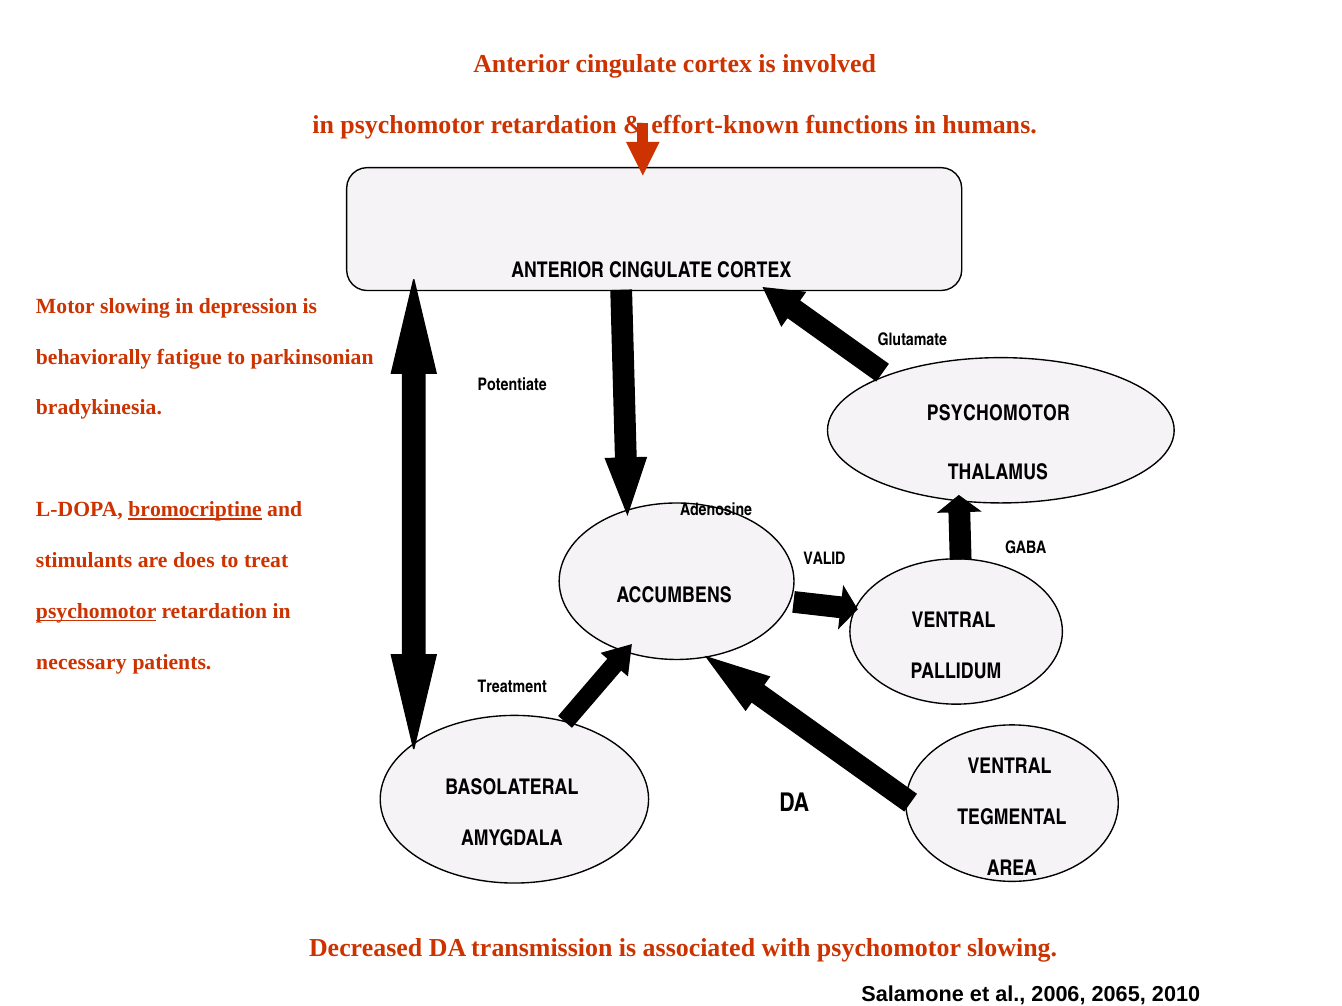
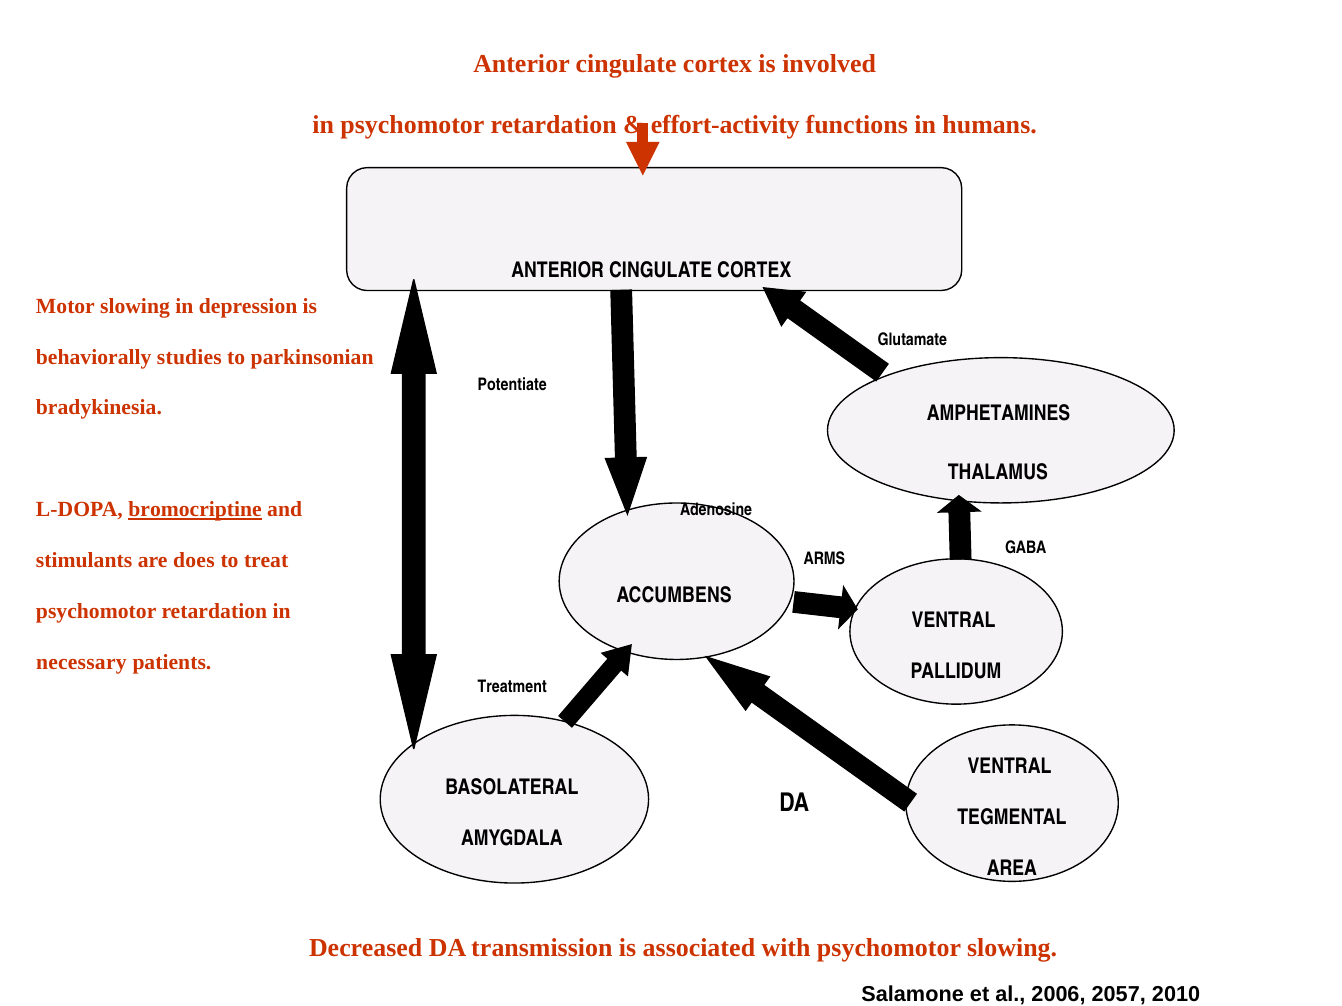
effort-known: effort-known -> effort-activity (725, 125)
fatigue: fatigue -> studies (189, 357)
PSYCHOMOTOR: PSYCHOMOTOR -> AMPHETAMINES (999, 414)
VALID: VALID -> ARMS (824, 559)
psychomotor underline: present -> none (96, 612)
2065: 2065 -> 2057 (1119, 995)
